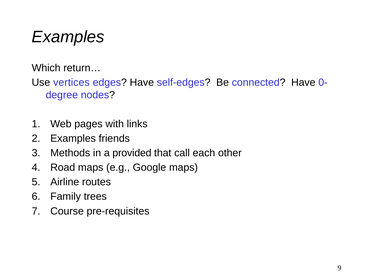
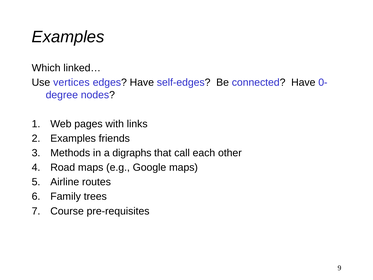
return…: return… -> linked… (82, 68)
provided: provided -> digraphs (132, 153)
